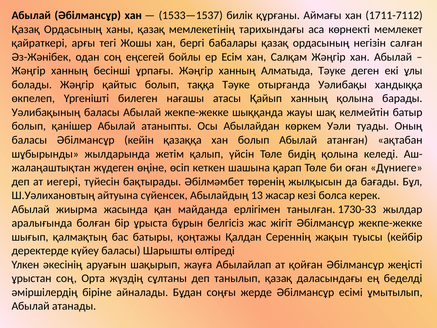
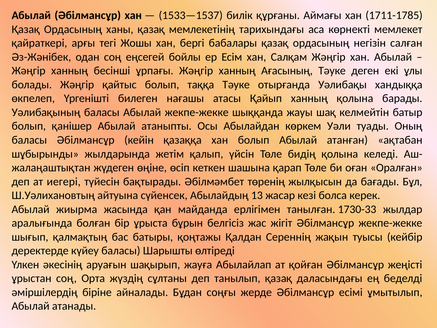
1711-7112: 1711-7112 -> 1711-1785 (394, 15)
Алматыда: Алматыда -> Ағасының (287, 71)
Дүниеге: Дүниеге -> Оралған (396, 168)
